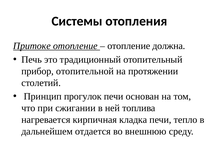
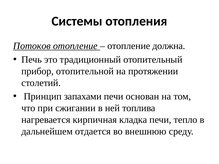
Притоке: Притоке -> Потоков (32, 46)
прогулок: прогулок -> запахами (83, 97)
